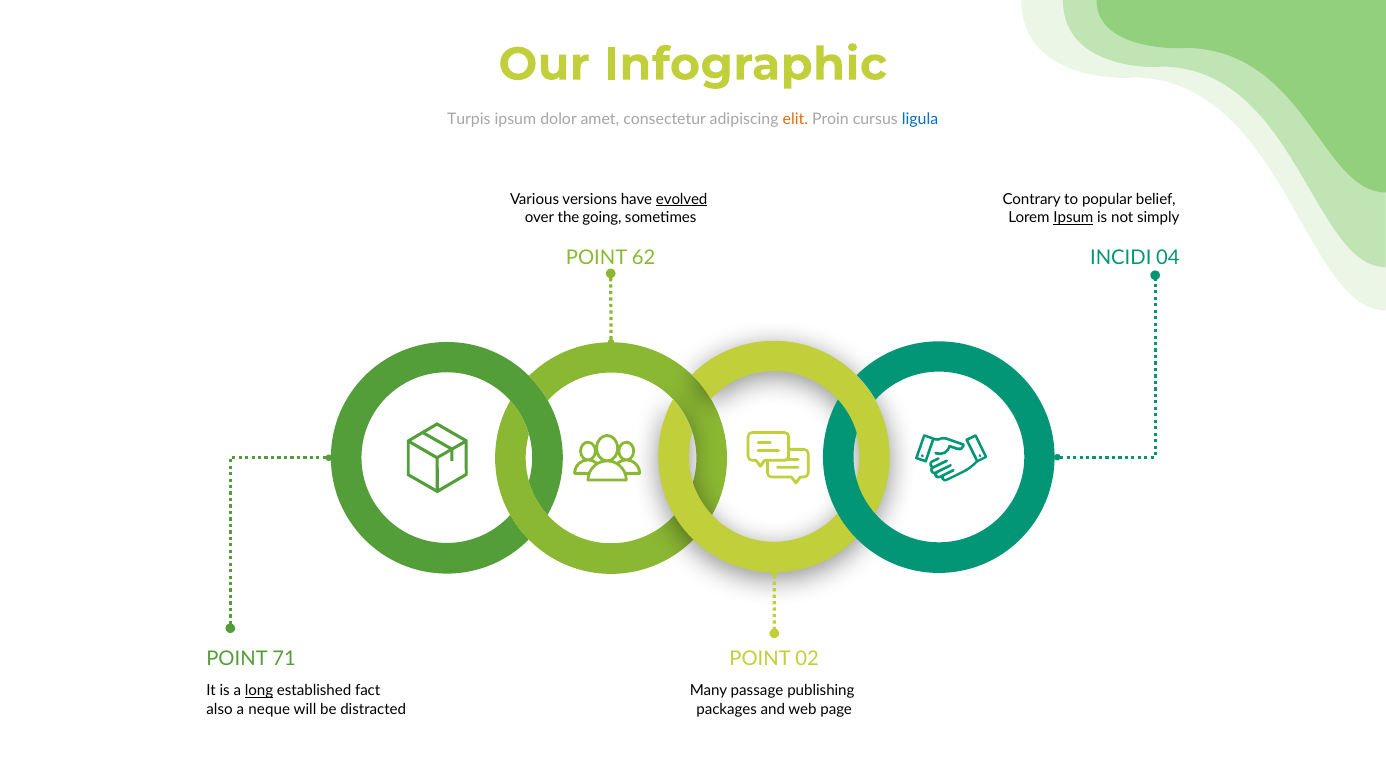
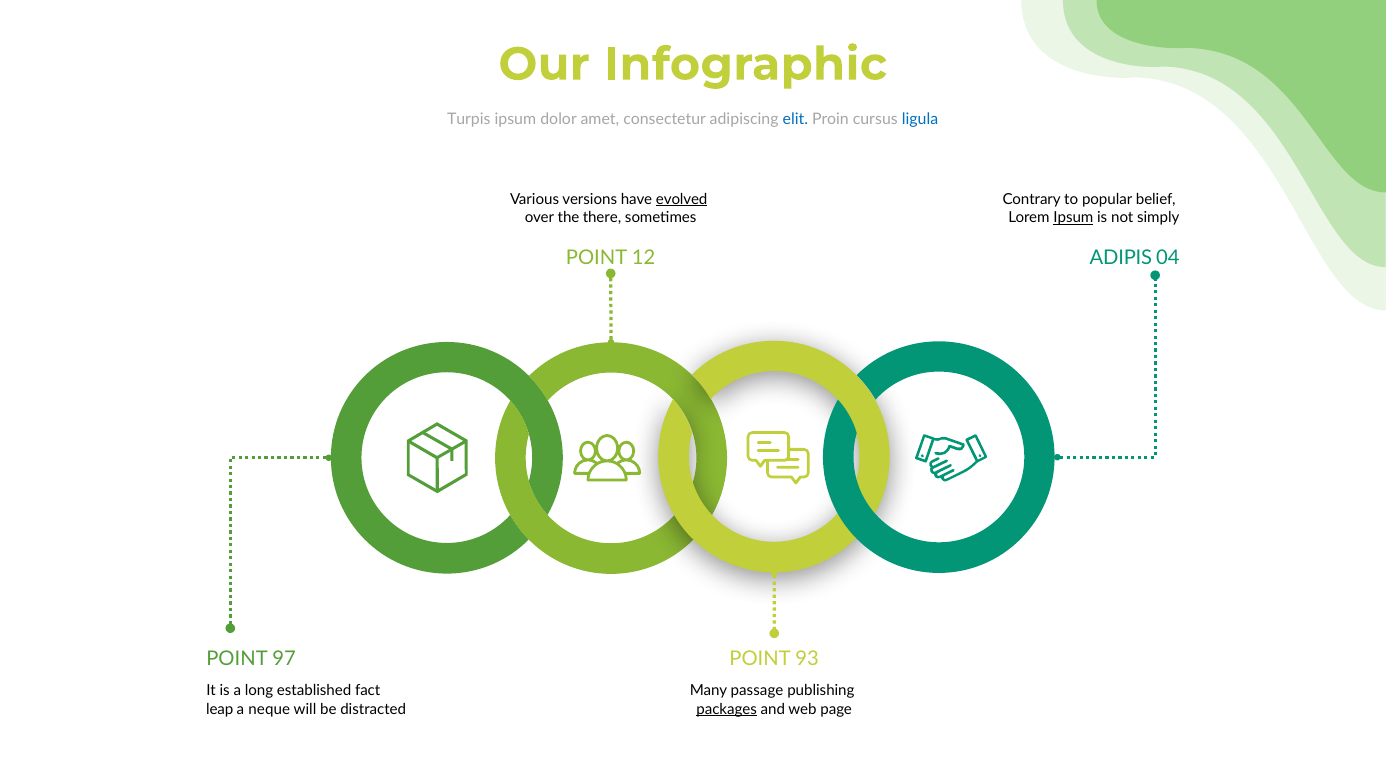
elit colour: orange -> blue (795, 119)
going: going -> there (602, 217)
62: 62 -> 12 (644, 257)
INCIDI: INCIDI -> ADIPIS (1121, 257)
71: 71 -> 97 (284, 659)
02: 02 -> 93 (807, 659)
long underline: present -> none (259, 691)
also: also -> leap (220, 709)
packages underline: none -> present (727, 709)
